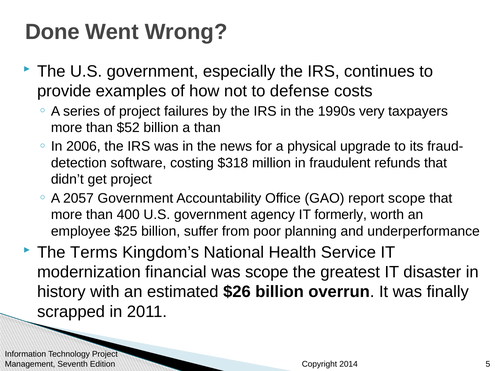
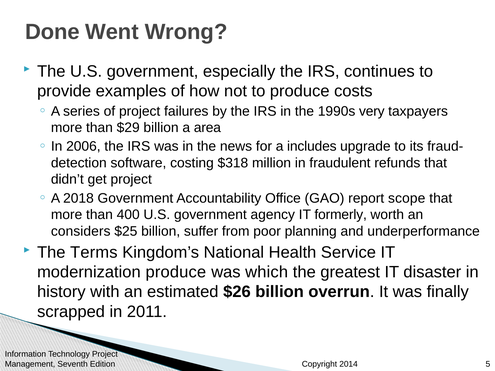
to defense: defense -> produce (300, 91)
$52: $52 -> $29 (128, 128)
a than: than -> area (207, 128)
physical: physical -> includes (312, 147)
2057: 2057 -> 2018 (78, 198)
employee: employee -> considers (81, 231)
modernization financial: financial -> produce (176, 272)
was scope: scope -> which (267, 272)
